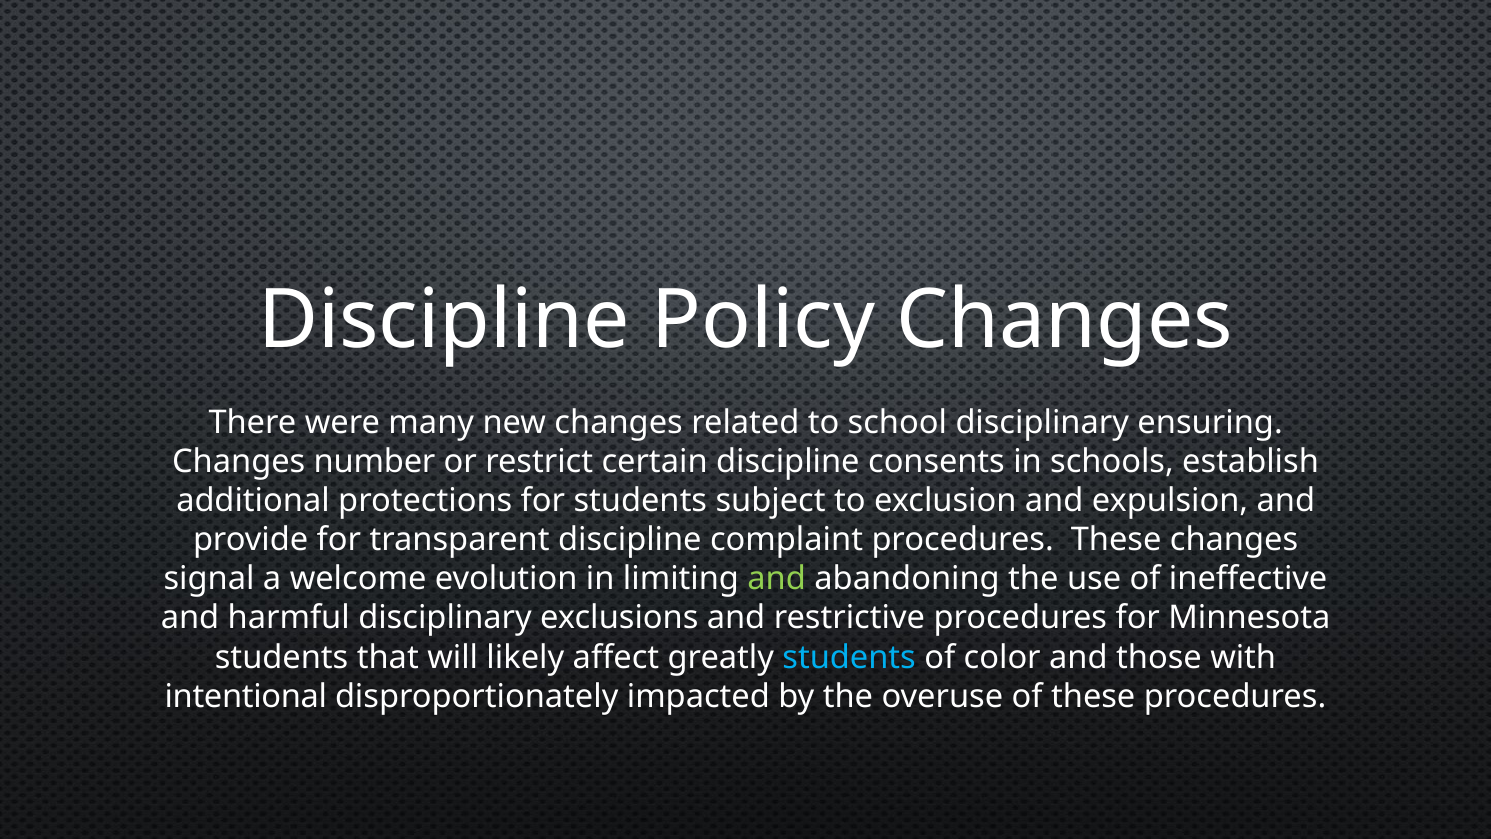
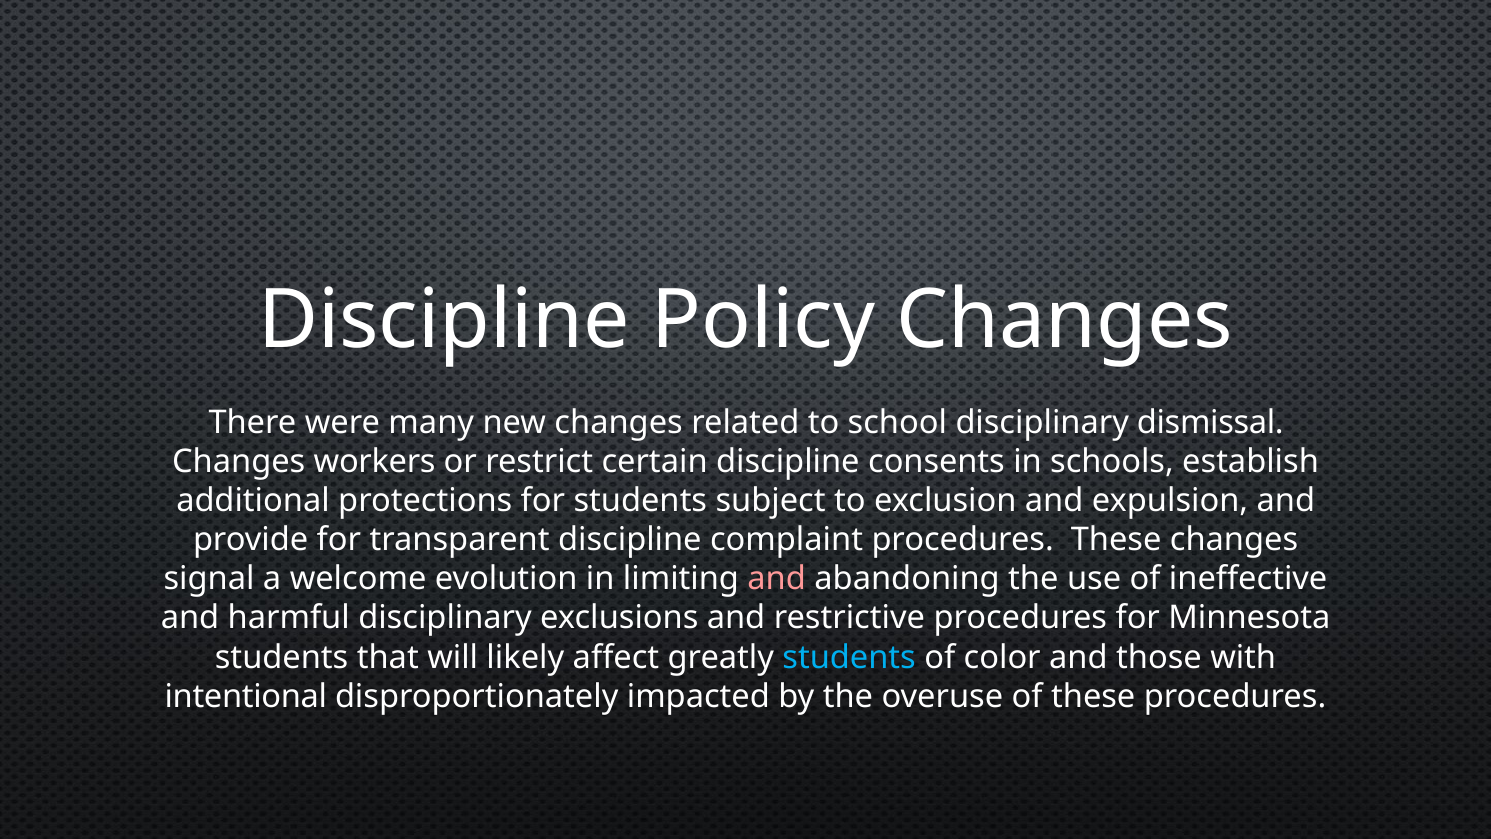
ensuring: ensuring -> dismissal (1210, 422)
number: number -> workers (375, 461)
and colour: light green -> pink (777, 579)
